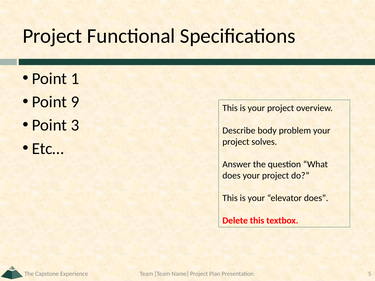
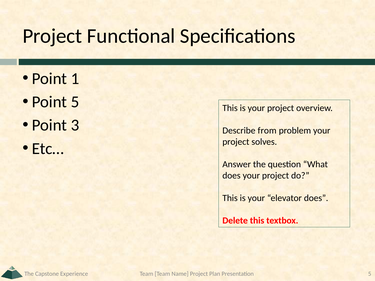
Point 9: 9 -> 5 (75, 102)
body: body -> from (267, 131)
